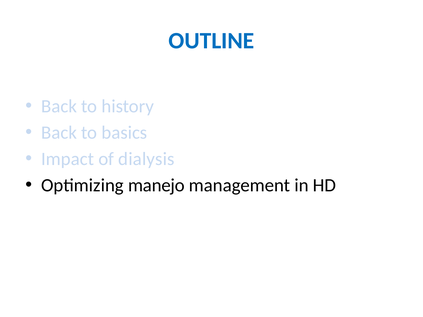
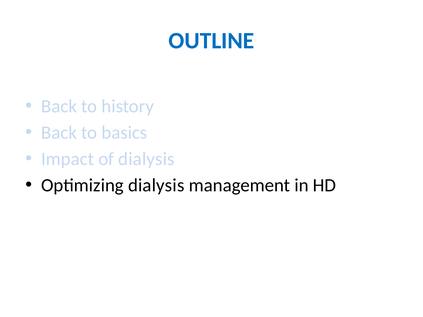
Optimizing manejo: manejo -> dialysis (156, 185)
